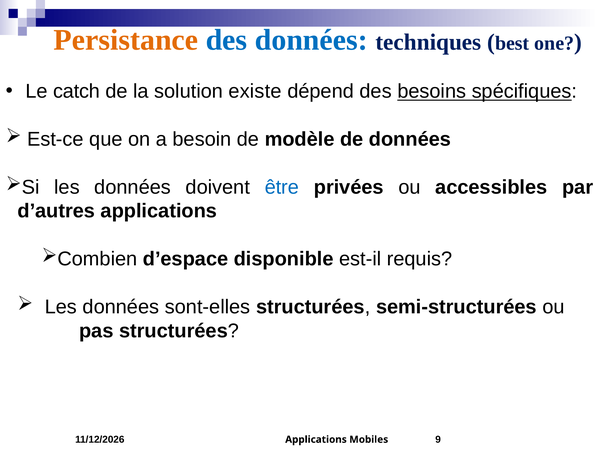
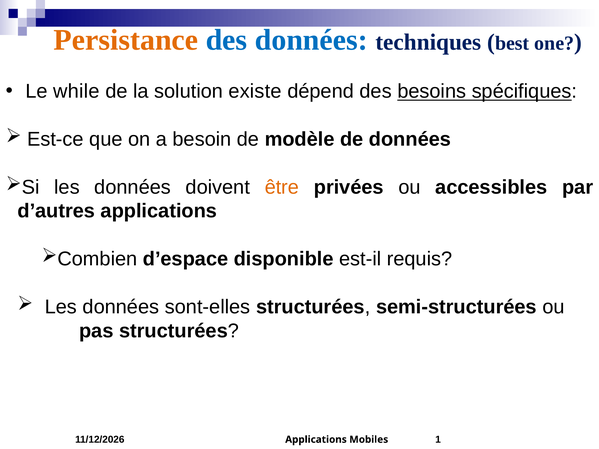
catch: catch -> while (76, 91)
être colour: blue -> orange (282, 187)
9: 9 -> 1 (438, 440)
